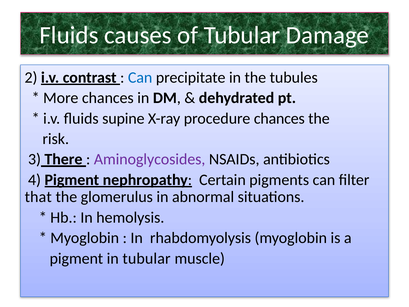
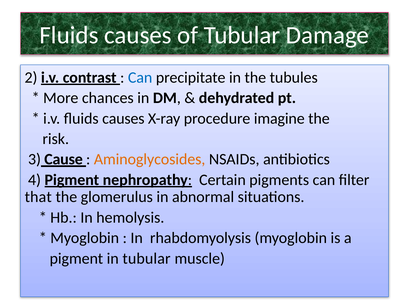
i.v fluids supine: supine -> causes (123, 118)
procedure chances: chances -> imagine (279, 118)
There: There -> Cause (64, 159)
Aminoglycosides colour: purple -> orange (150, 159)
